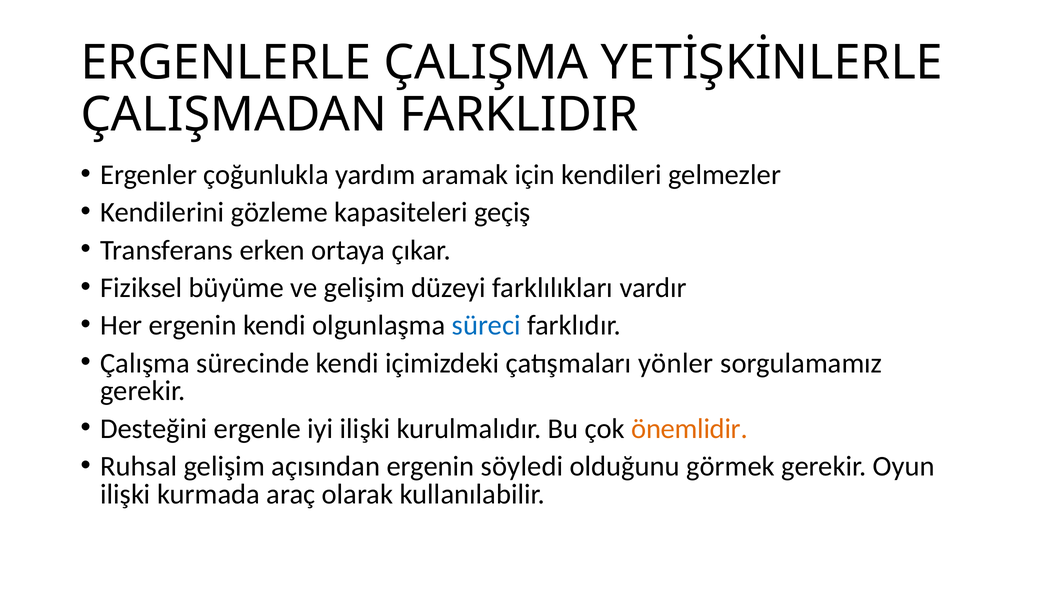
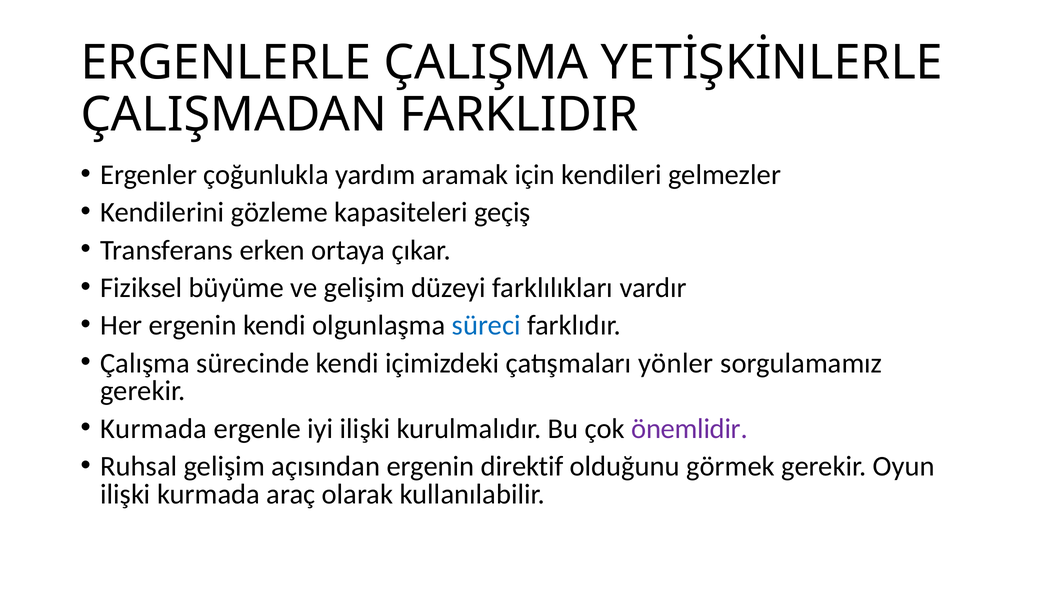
Desteğini: Desteğini -> Kurmada (154, 429)
önemlidir colour: orange -> purple (690, 429)
söyledi: söyledi -> direktif (522, 466)
